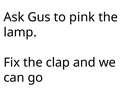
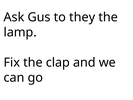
pink: pink -> they (82, 17)
